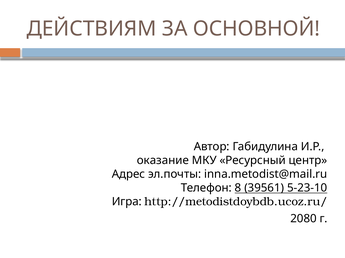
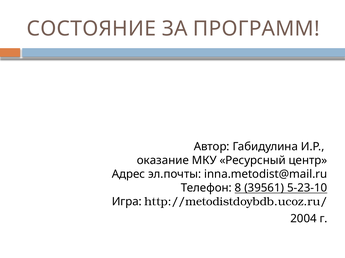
ДЕЙСТВИЯМ: ДЕЙСТВИЯМ -> СОСТОЯНИЕ (91, 29)
ОСНОВНОЙ: ОСНОВНОЙ -> ПРОГРАММ (256, 29)
2080: 2080 -> 2004 (304, 219)
